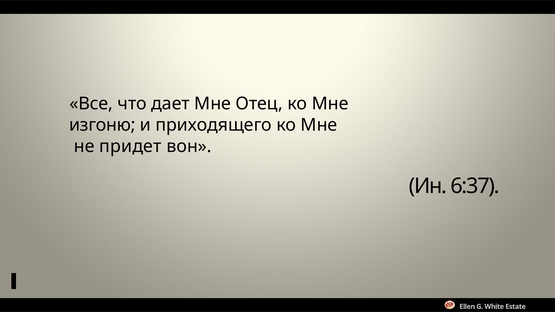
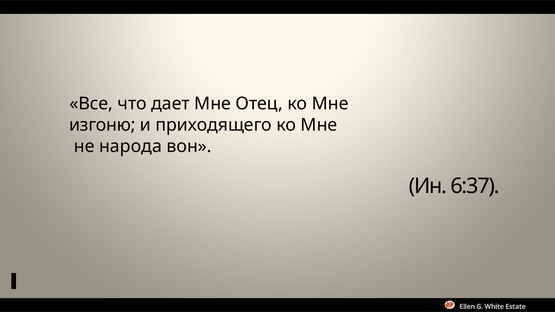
придет: придет -> народа (130, 146)
